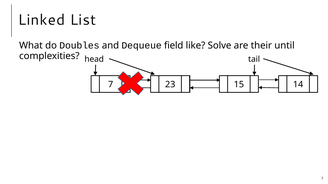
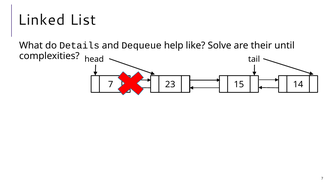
Doubles: Doubles -> Details (79, 46)
field: field -> help (174, 46)
